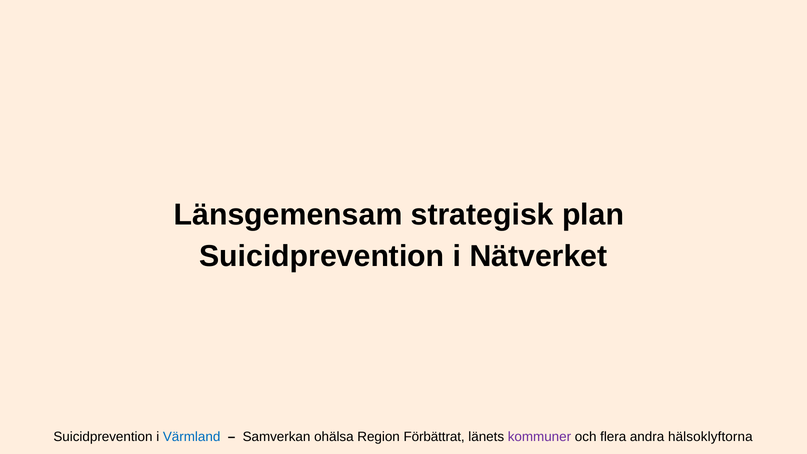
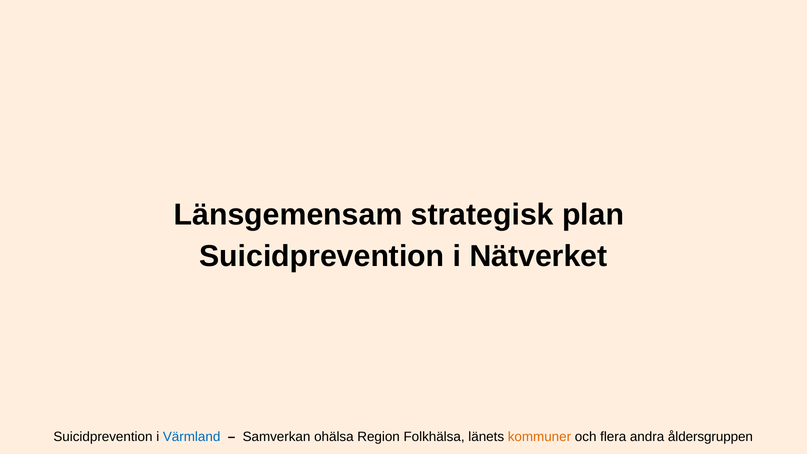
Förbättrat: Förbättrat -> Folkhälsa (434, 437)
kommuner colour: purple -> orange (539, 437)
hälsoklyftorna: hälsoklyftorna -> åldersgruppen (710, 437)
